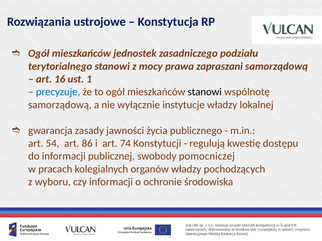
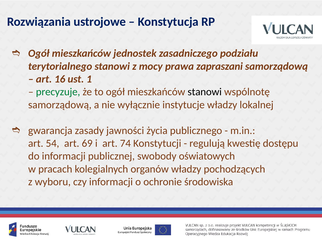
precyzuje colour: blue -> green (58, 92)
86: 86 -> 69 (87, 144)
pomocniczej: pomocniczej -> oświatowych (207, 157)
